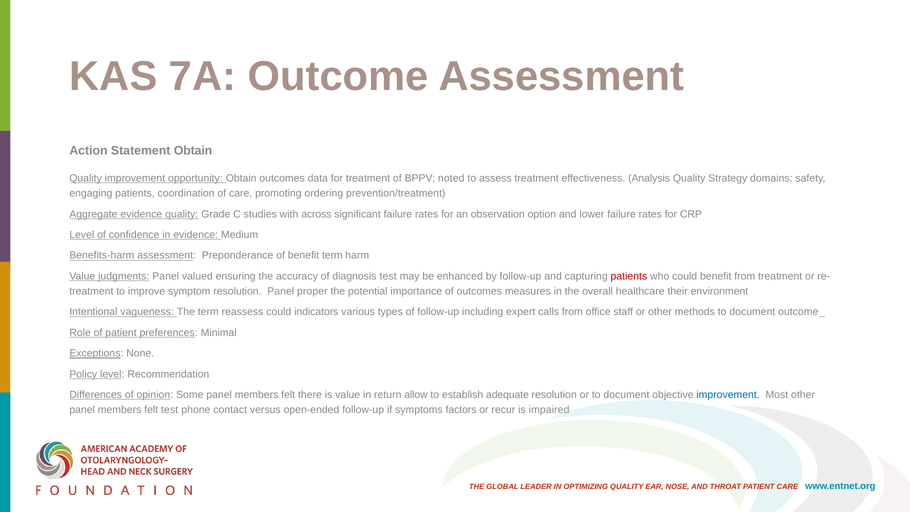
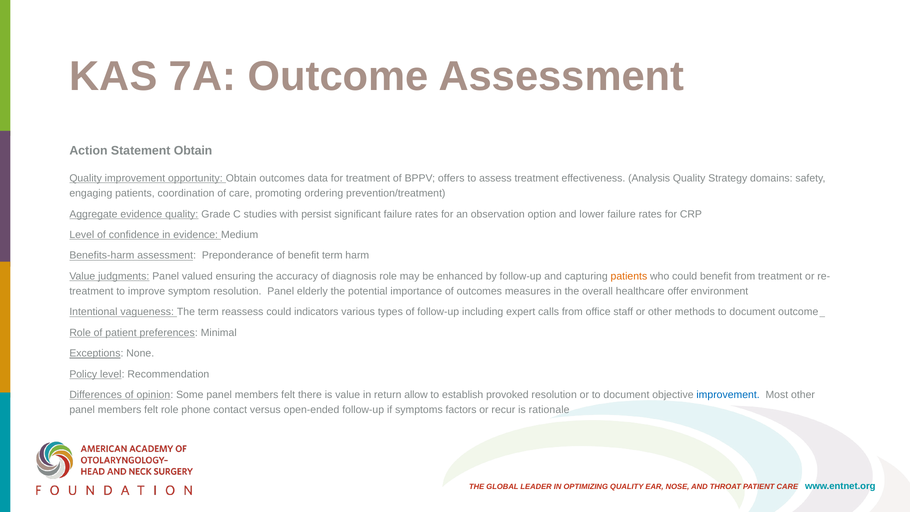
noted: noted -> offers (451, 178)
across: across -> persist (316, 214)
diagnosis test: test -> role (388, 276)
patients colour: red -> orange (629, 276)
proper: proper -> elderly (312, 291)
their: their -> offer (678, 291)
adequate: adequate -> provoked (507, 395)
felt test: test -> role (170, 410)
impaired: impaired -> rationale (549, 410)
